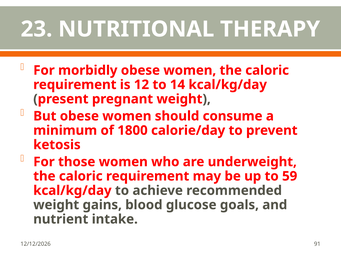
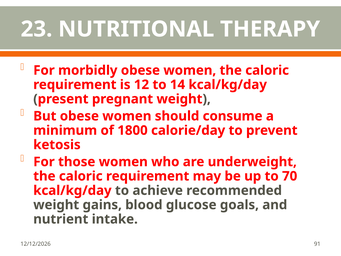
59: 59 -> 70 (290, 176)
